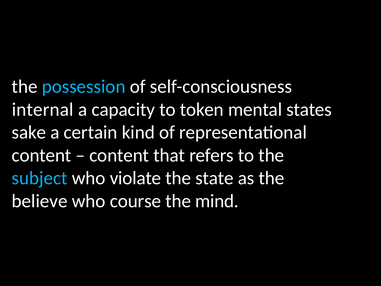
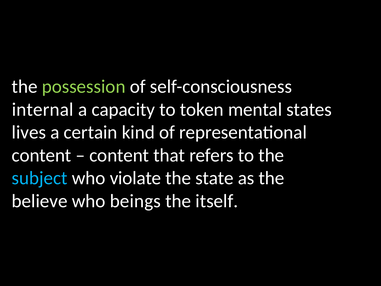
possession colour: light blue -> light green (84, 87)
sake: sake -> lives (29, 132)
course: course -> beings (135, 201)
mind: mind -> itself (217, 201)
